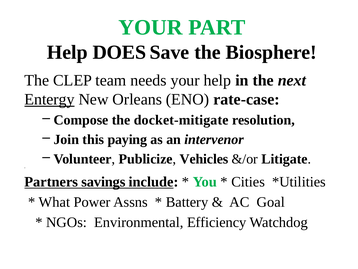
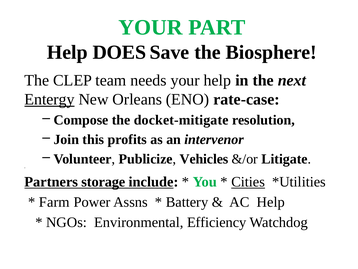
paying: paying -> profits (127, 139)
savings: savings -> storage (103, 182)
Cities underline: none -> present (248, 182)
What: What -> Farm (54, 202)
AC Goal: Goal -> Help (271, 202)
